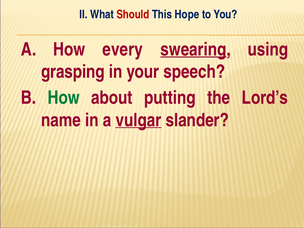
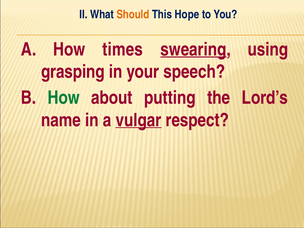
Should colour: red -> orange (133, 14)
every: every -> times (123, 49)
slander: slander -> respect (197, 120)
